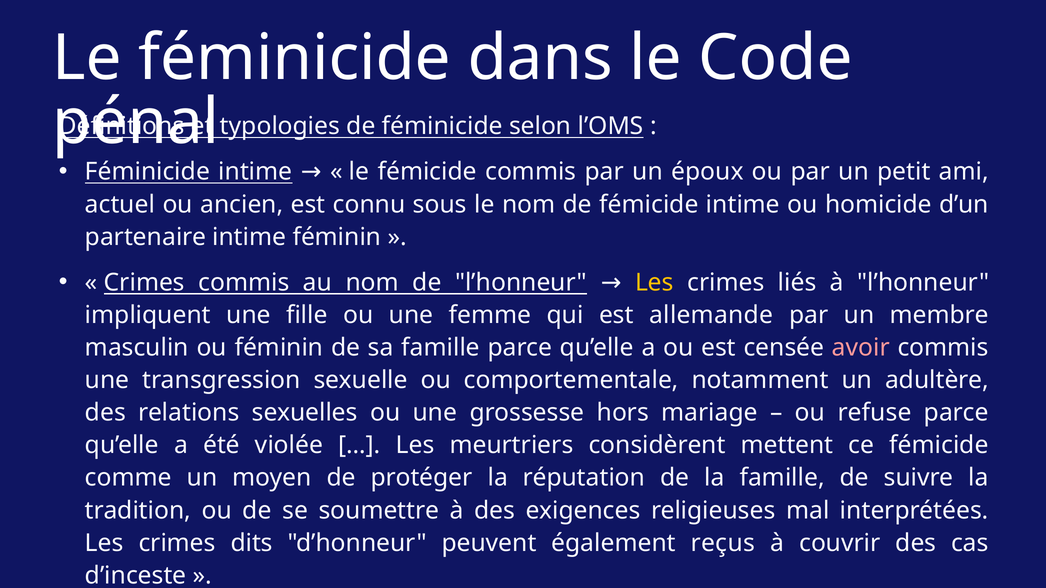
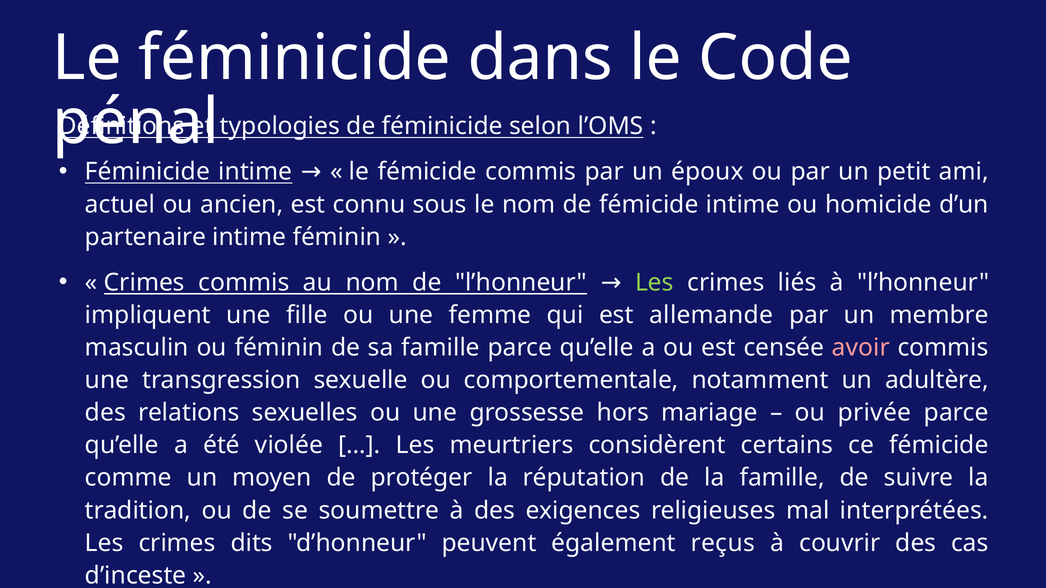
Les colour: yellow -> light green (654, 283)
refuse: refuse -> privée (874, 413)
mettent: mettent -> certains (787, 446)
